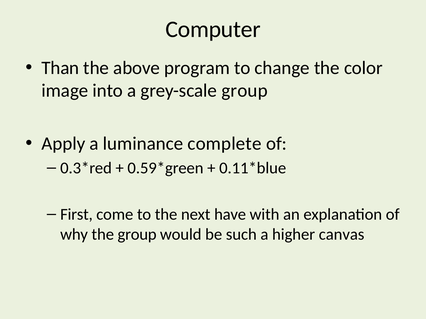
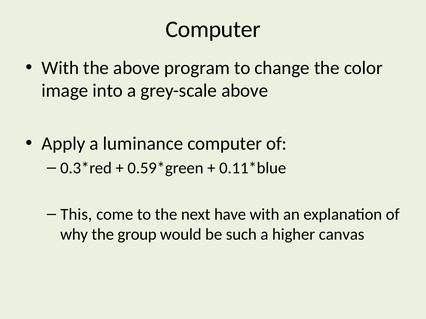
Than: Than -> With (60, 68)
grey-scale group: group -> above (245, 91)
luminance complete: complete -> computer (225, 144)
First: First -> This (76, 215)
